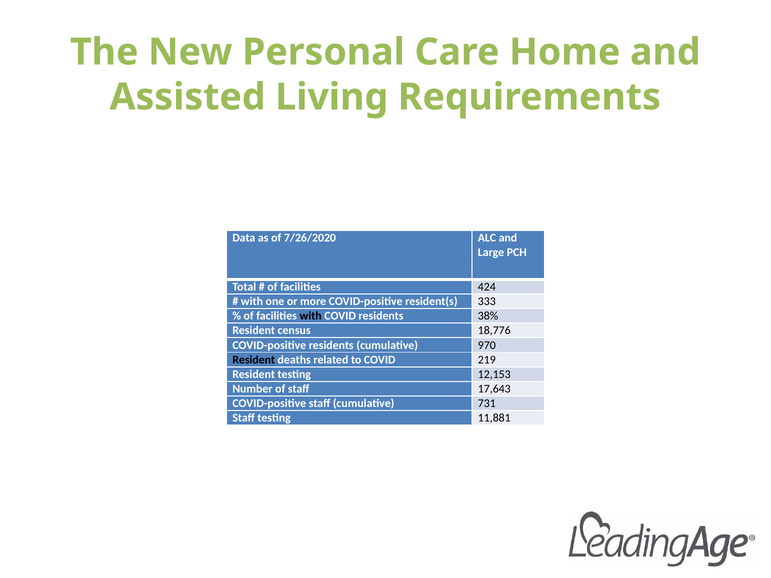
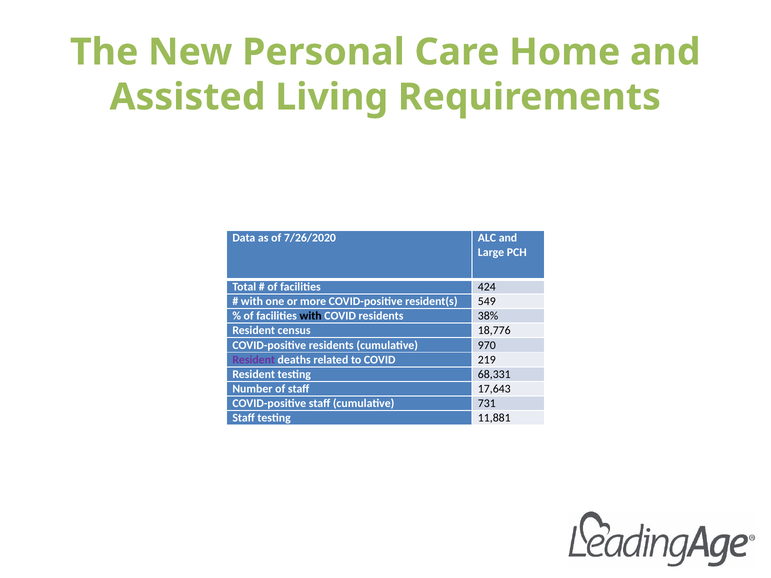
333: 333 -> 549 (487, 302)
Resident colour: black -> purple (254, 360)
12,153: 12,153 -> 68,331 (494, 374)
